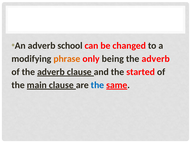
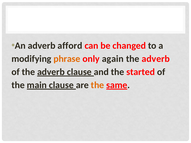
school: school -> afford (70, 46)
being: being -> again (113, 59)
the colour: blue -> orange (97, 85)
